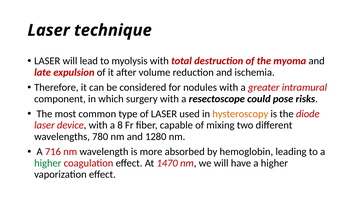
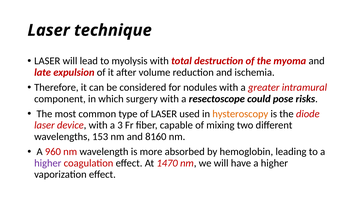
8: 8 -> 3 (120, 125)
780: 780 -> 153 (100, 136)
1280: 1280 -> 8160 (156, 136)
716: 716 -> 960 (53, 151)
higher colour: green -> purple (48, 163)
